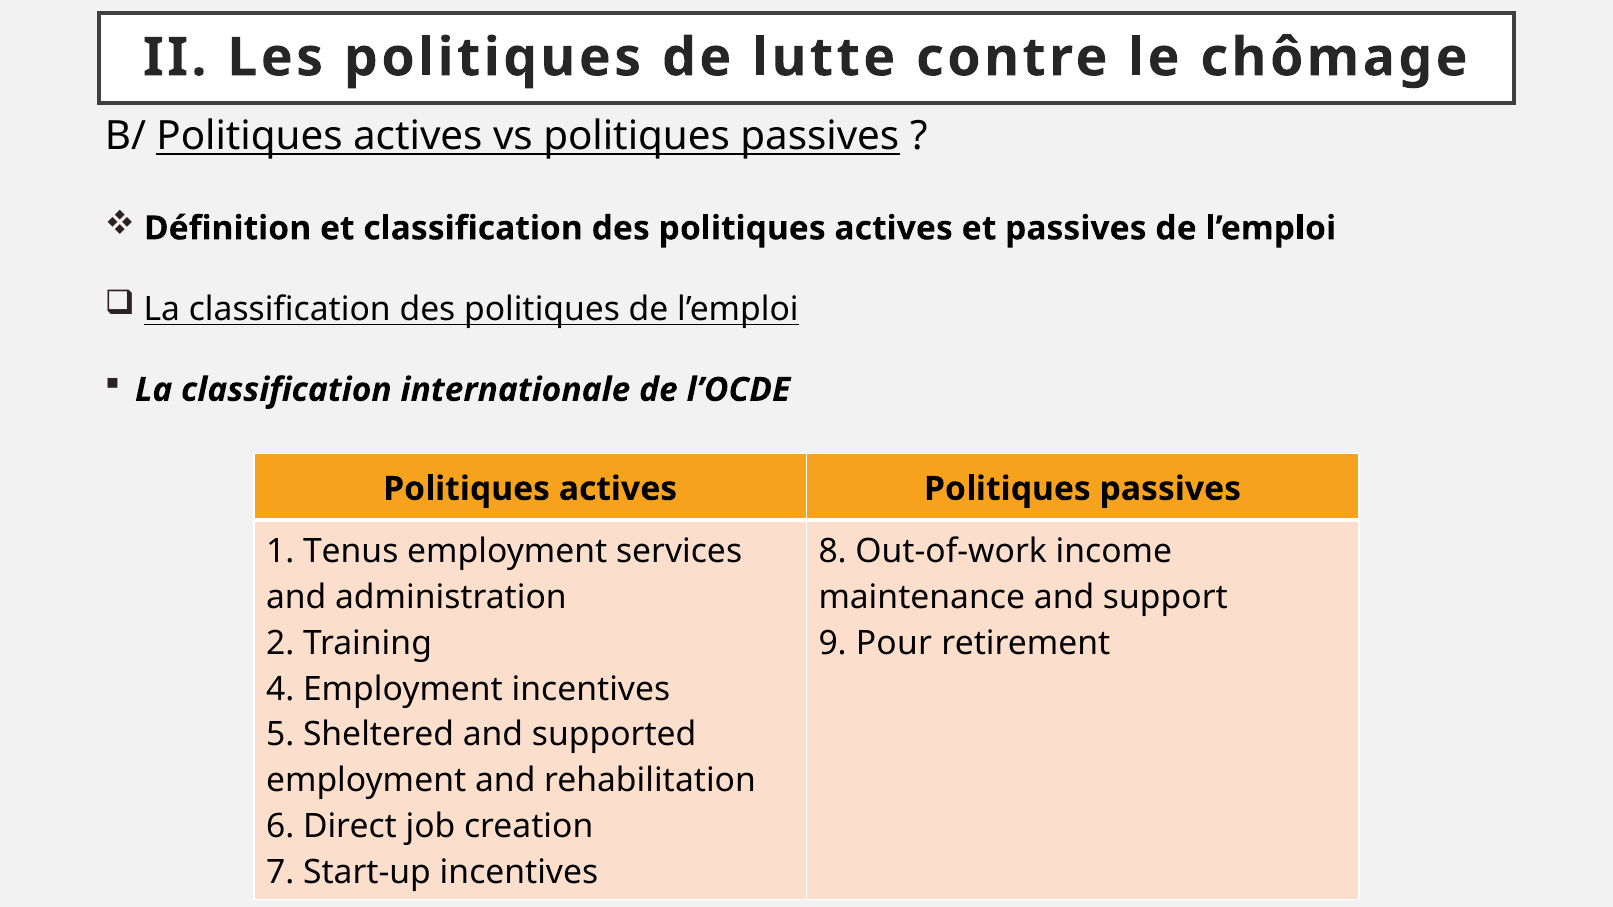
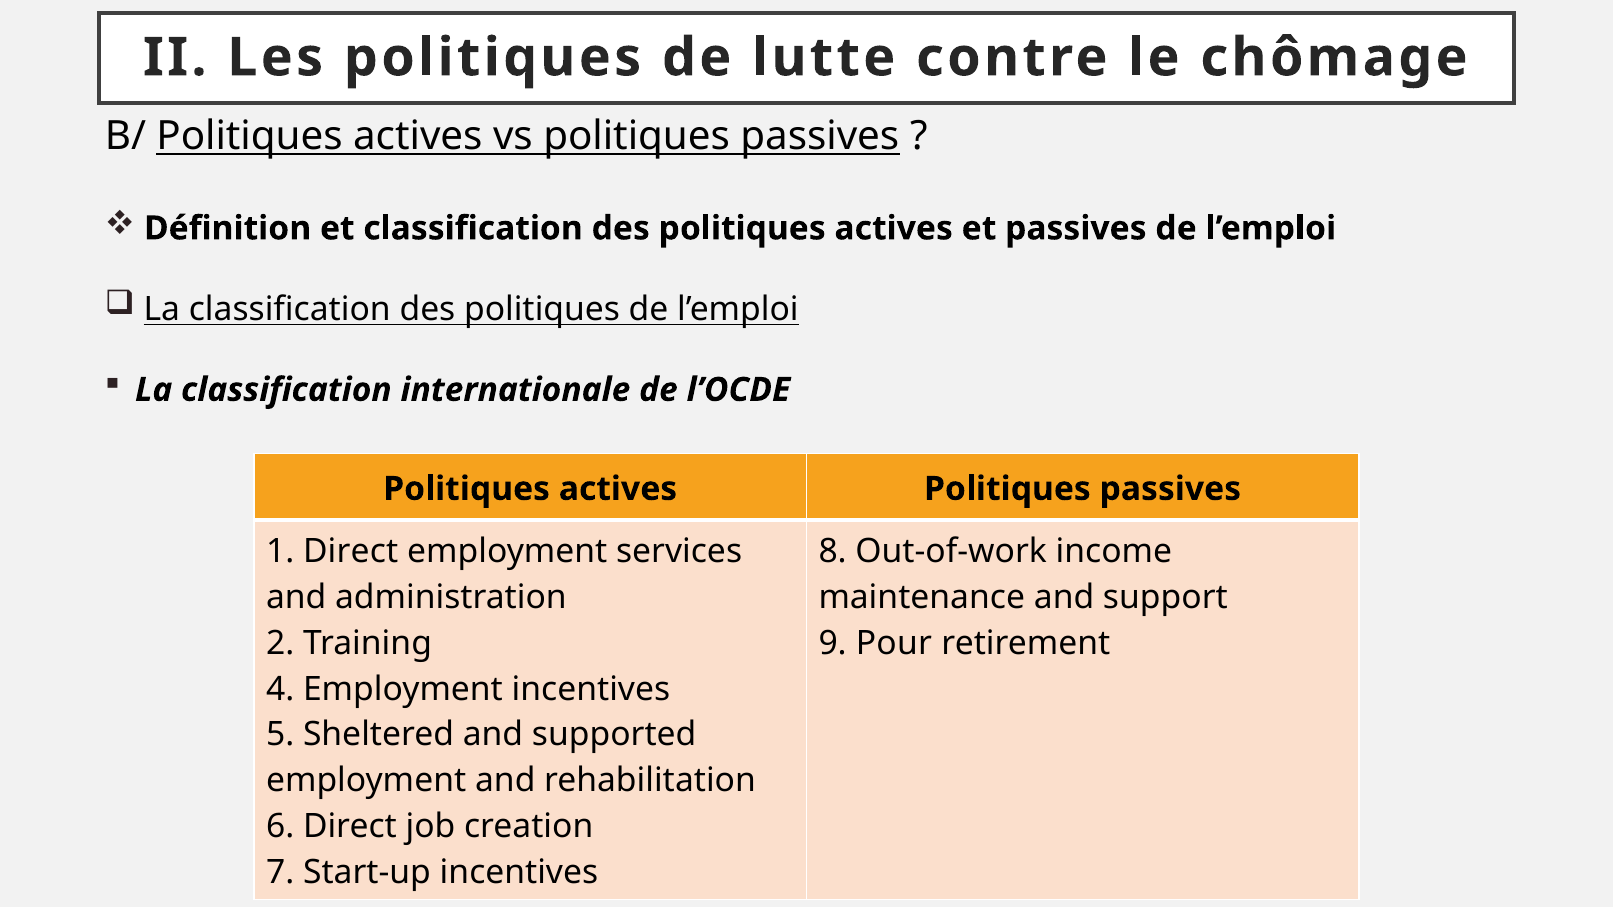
1 Tenus: Tenus -> Direct (351, 551)
